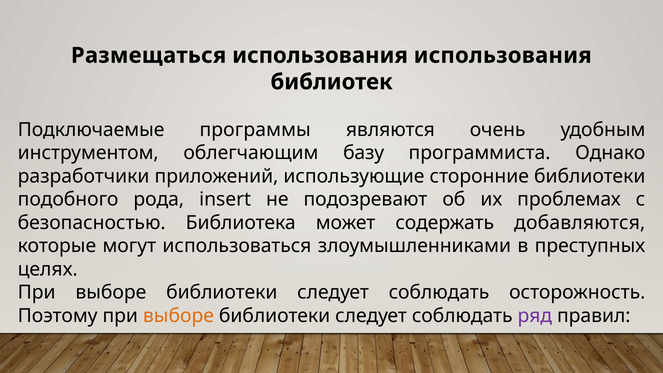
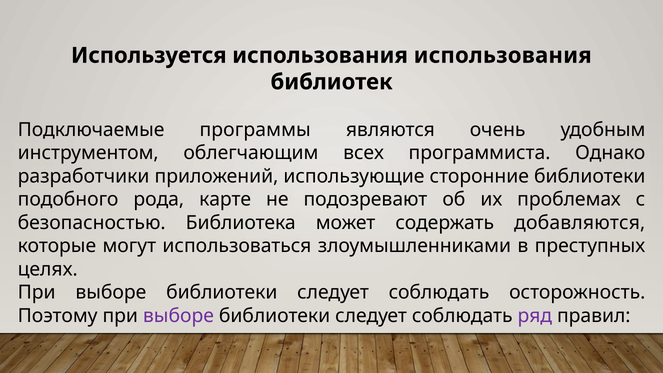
Размещаться: Размещаться -> Используется (149, 55)
базу: базу -> всех (364, 153)
insert: insert -> карте (225, 200)
выборе colour: orange -> purple (178, 316)
